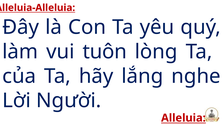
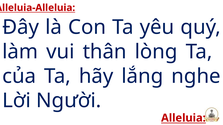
tuôn: tuôn -> thân (105, 52)
